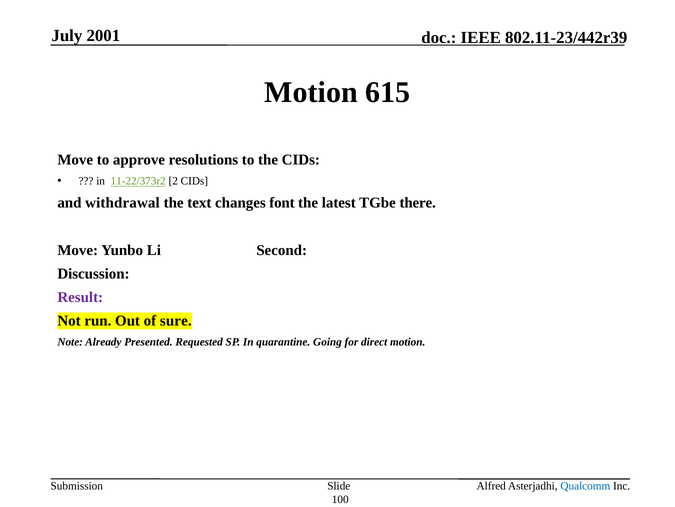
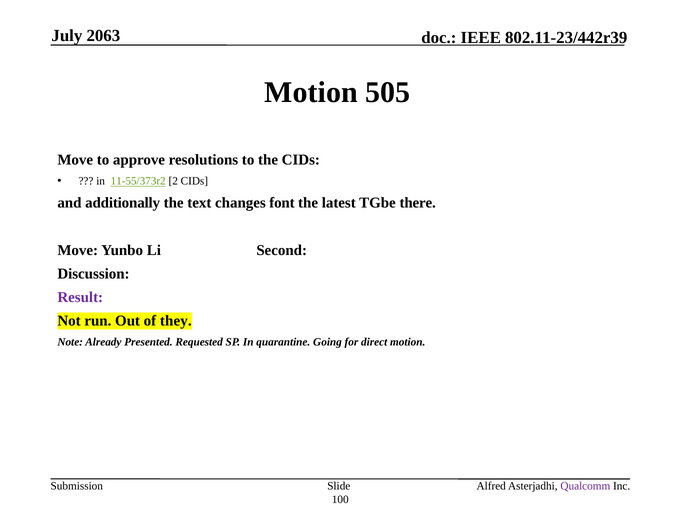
2001: 2001 -> 2063 (103, 36)
615: 615 -> 505 (388, 92)
11-22/373r2: 11-22/373r2 -> 11-55/373r2 (138, 181)
withdrawal: withdrawal -> additionally (123, 202)
sure: sure -> they (176, 321)
Qualcomm colour: blue -> purple (585, 486)
